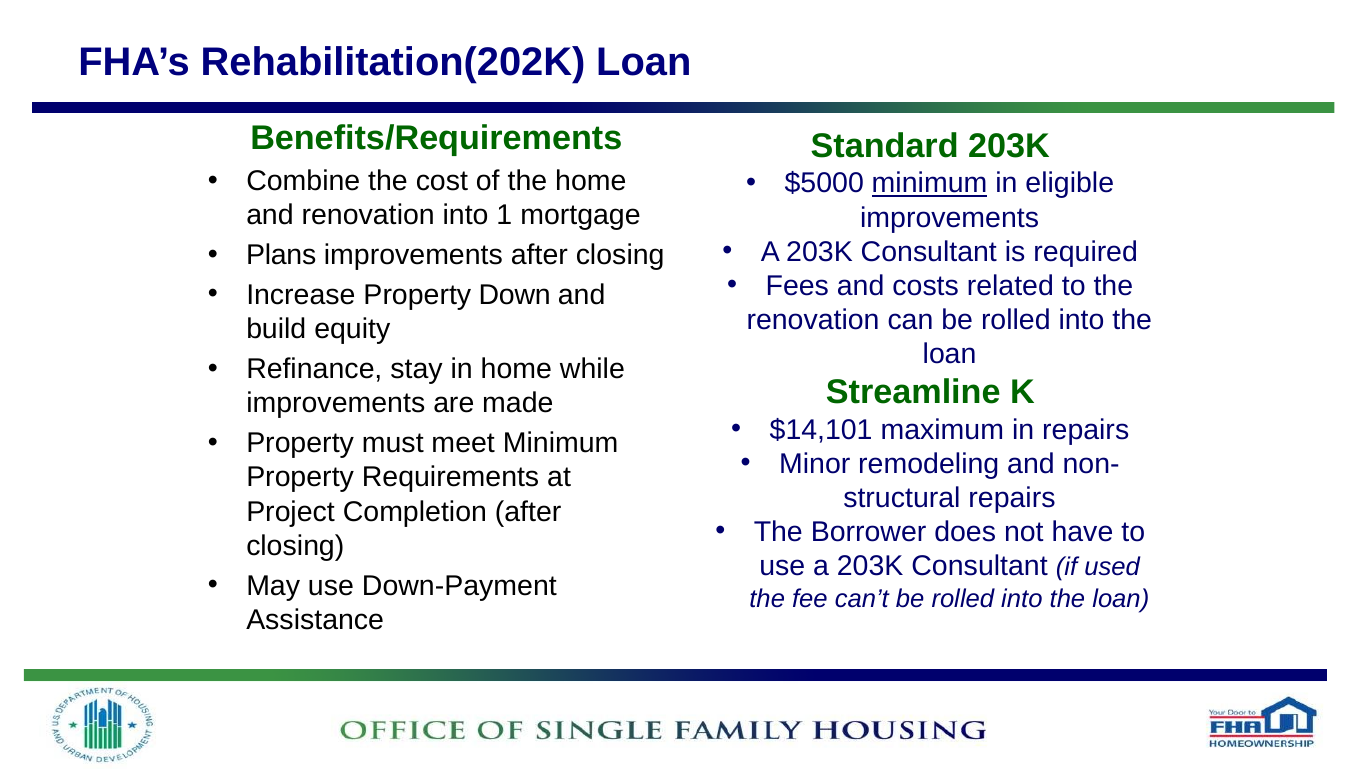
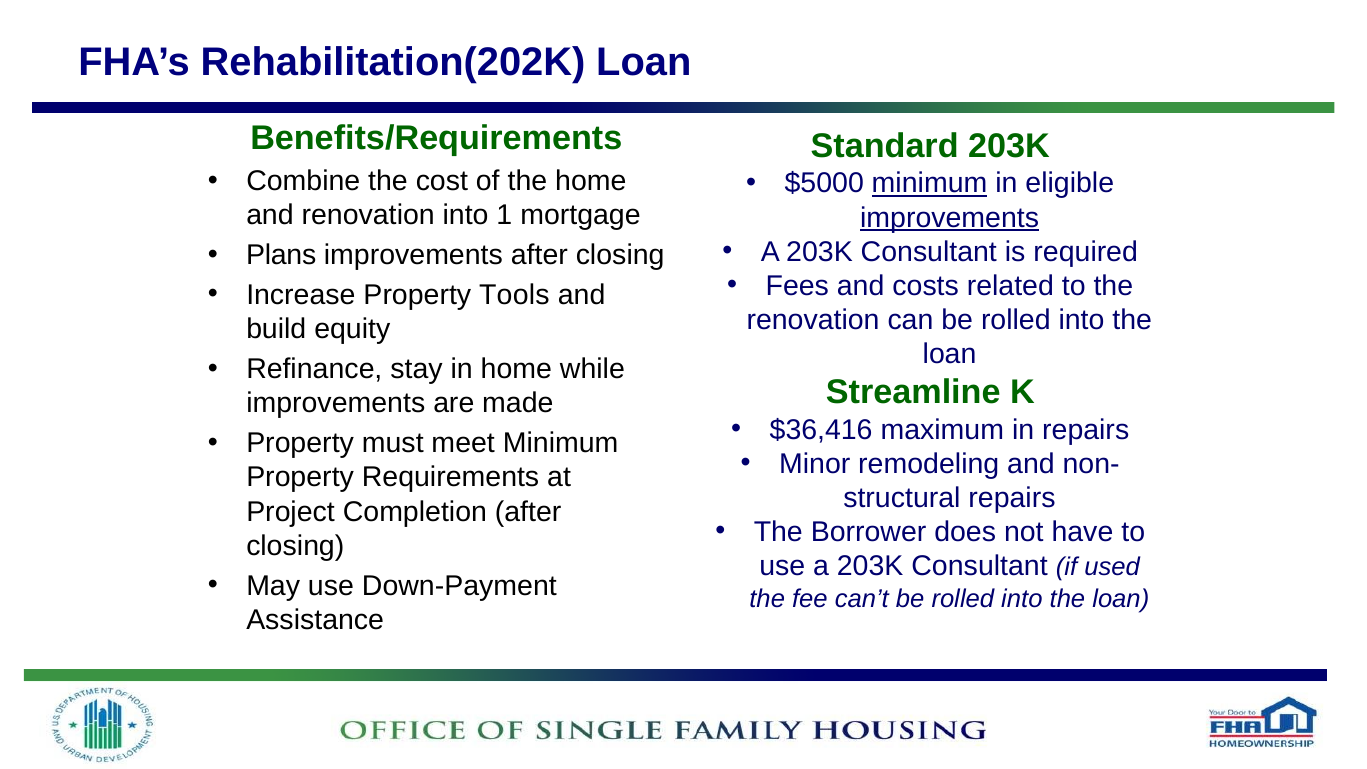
improvements underline: none -> present (950, 218)
Down: Down -> Tools (514, 295)
$14,101: $14,101 -> $36,416 (821, 430)
